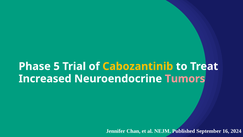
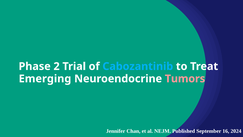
5: 5 -> 2 (57, 66)
Cabozantinib colour: yellow -> light blue (138, 66)
Increased: Increased -> Emerging (45, 79)
